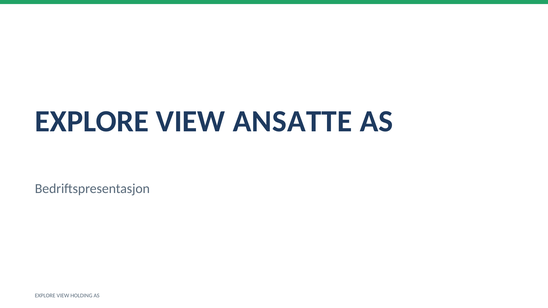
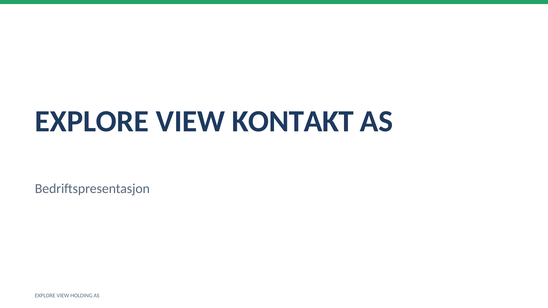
ANSATTE: ANSATTE -> KONTAKT (293, 122)
